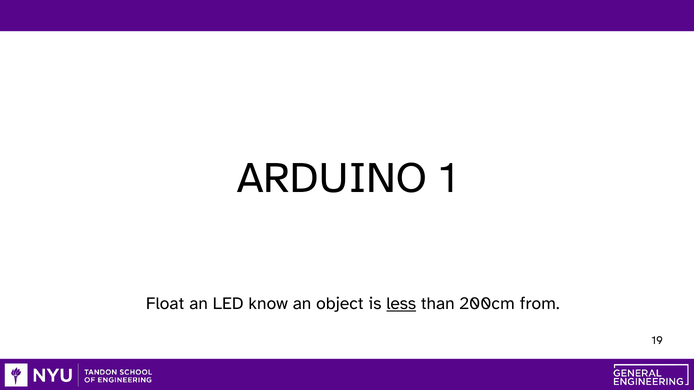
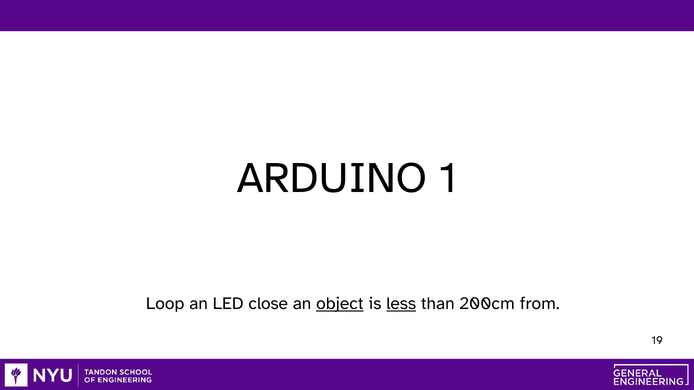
Float: Float -> Loop (165, 304)
know: know -> close (268, 304)
object underline: none -> present (340, 304)
